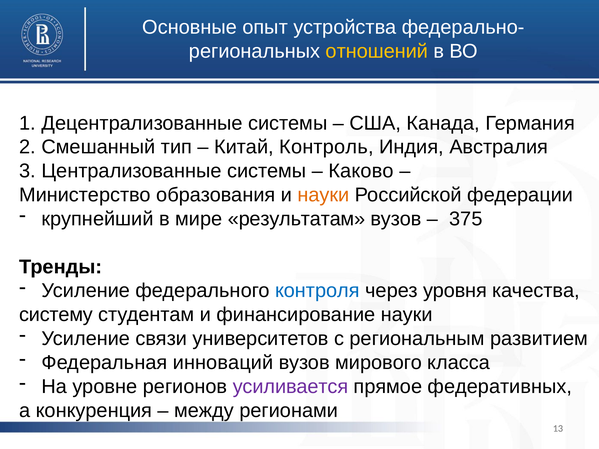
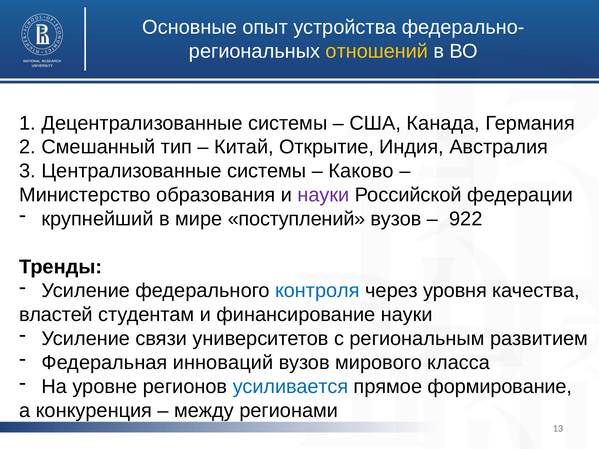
Контроль: Контроль -> Открытие (327, 147)
науки colour: orange -> purple (323, 195)
результатам: результатам -> поступлений (297, 219)
375: 375 -> 922 (466, 219)
систему: систему -> властей (56, 315)
усиливается colour: purple -> blue (290, 387)
федеративных: федеративных -> формирование (500, 387)
